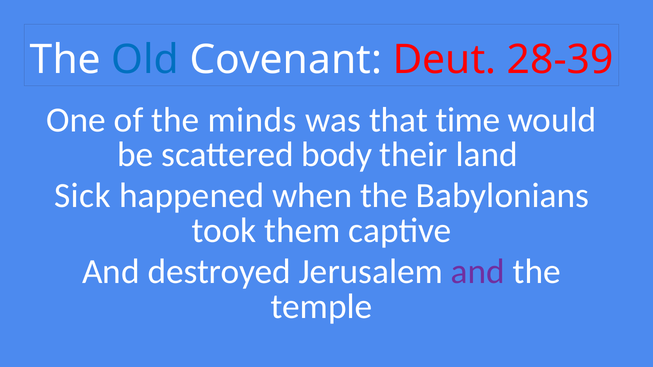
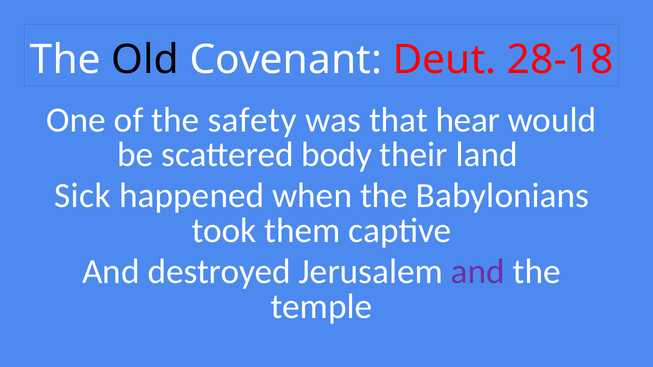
Old colour: blue -> black (145, 60)
28-39: 28-39 -> 28-18 (560, 60)
minds: minds -> safety (252, 120)
time: time -> hear (468, 120)
